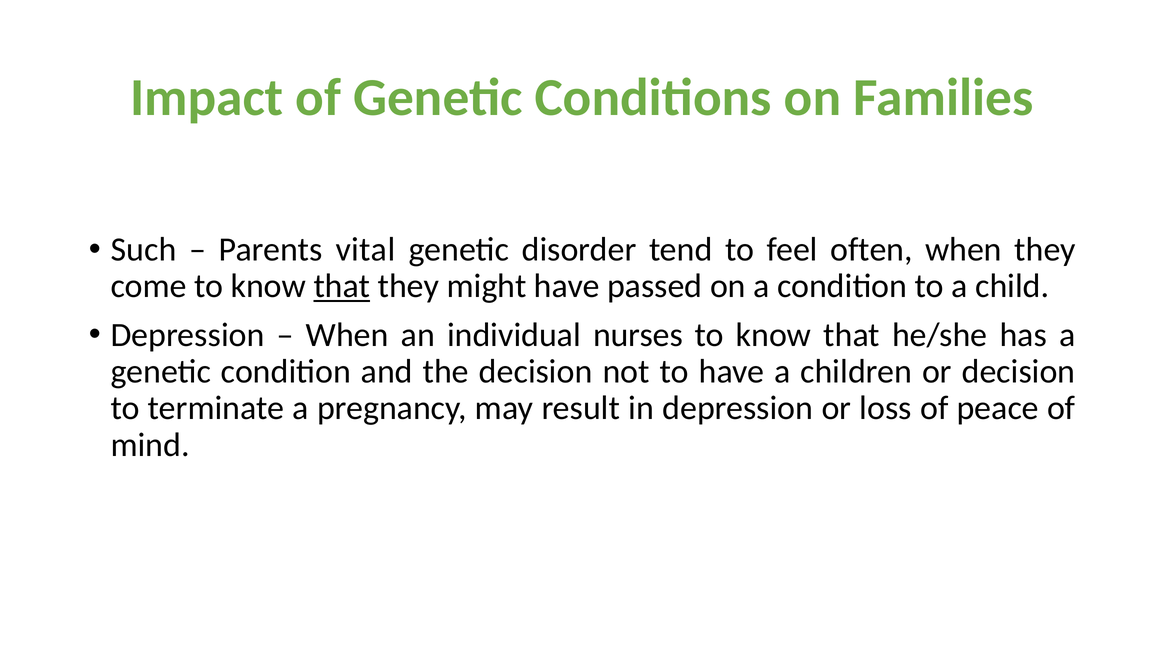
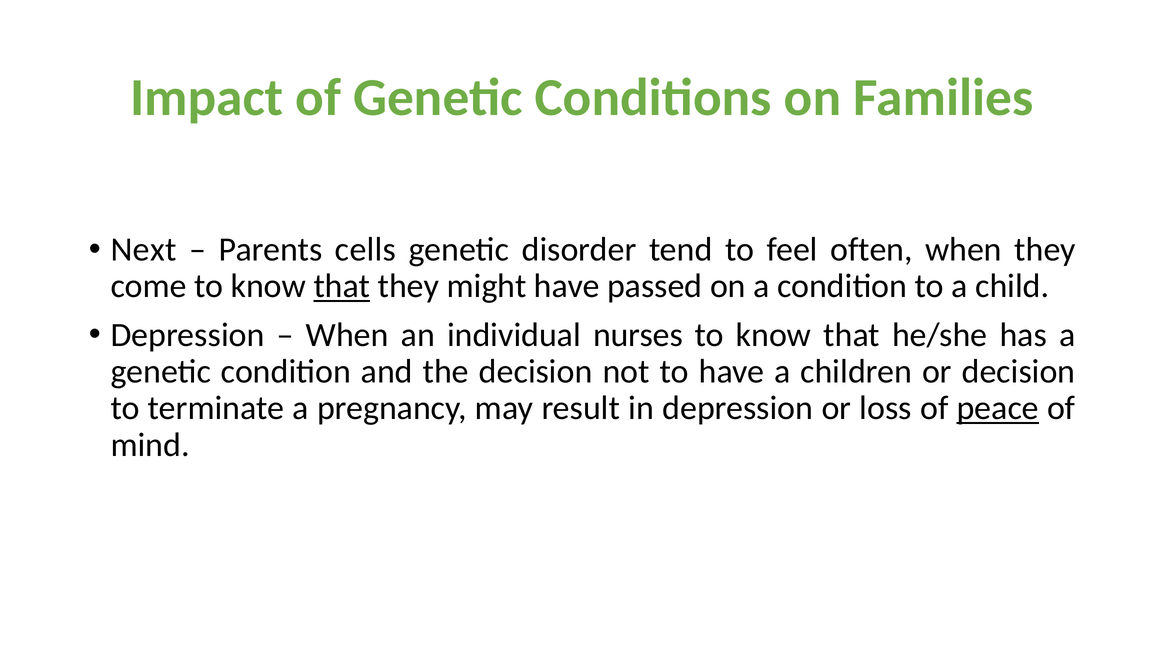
Such: Such -> Next (144, 250)
vital: vital -> cells (366, 250)
peace underline: none -> present (998, 408)
